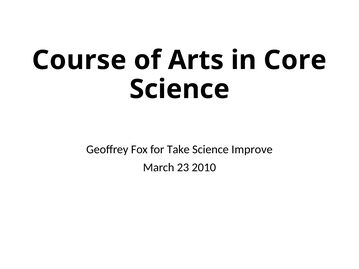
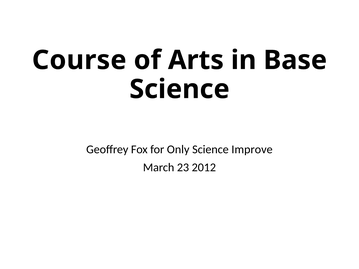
Core: Core -> Base (295, 60)
Take: Take -> Only (178, 150)
2010: 2010 -> 2012 (204, 168)
